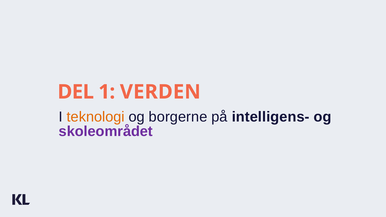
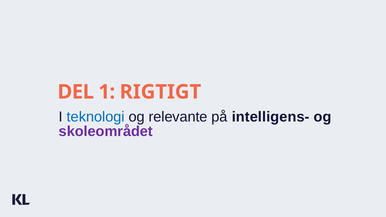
VERDEN: VERDEN -> RIGTIGT (160, 92)
teknologi colour: orange -> blue (96, 117)
borgerne: borgerne -> relevante (178, 117)
